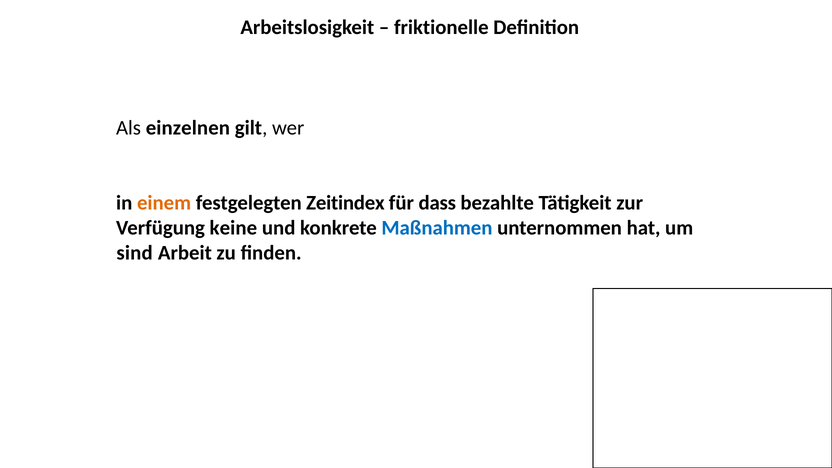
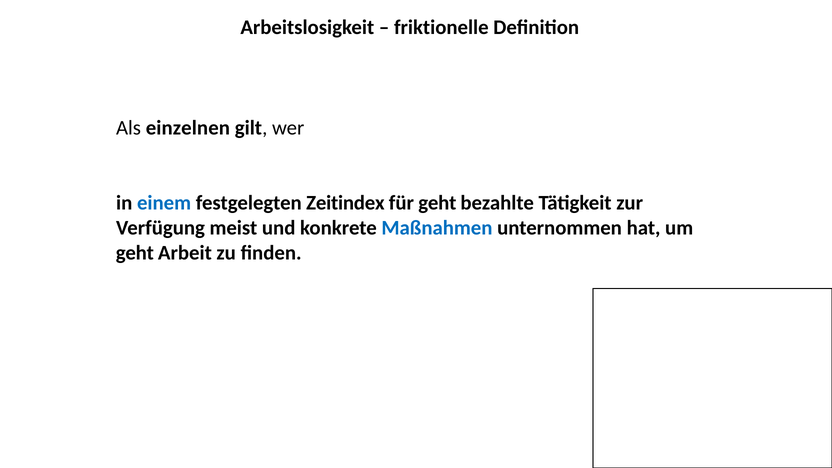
einem colour: orange -> blue (164, 203)
für dass: dass -> geht (437, 203)
keine: keine -> meist (233, 228)
sind: sind -> geht (135, 253)
